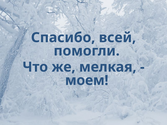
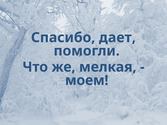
всей: всей -> дает (117, 38)
